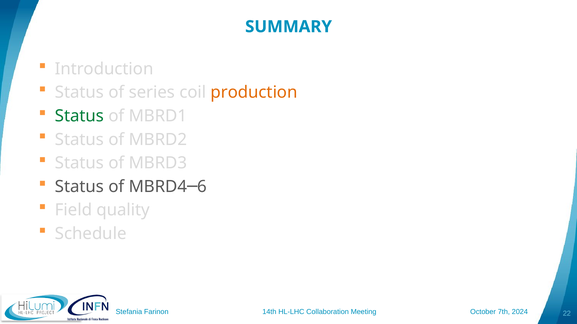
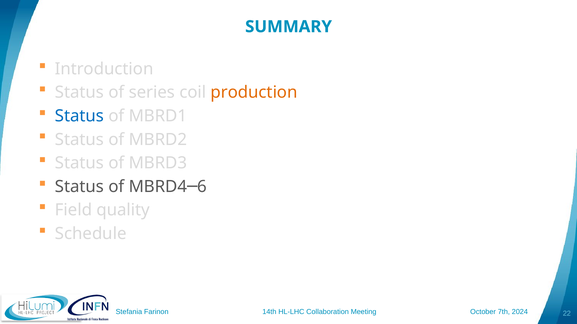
Status colour: green -> blue (79, 116)
